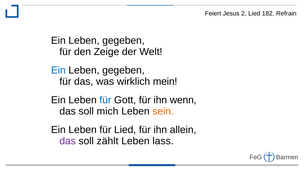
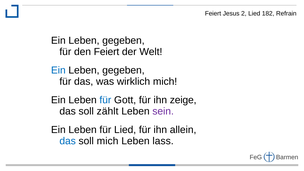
den Zeige: Zeige -> Feiert (107, 52)
wirklich mein: mein -> mich (165, 81)
wenn: wenn -> zeige (183, 100)
mich: mich -> zählt (108, 111)
sein colour: orange -> purple (163, 111)
das colour: purple -> blue (68, 141)
soll zählt: zählt -> mich (108, 141)
